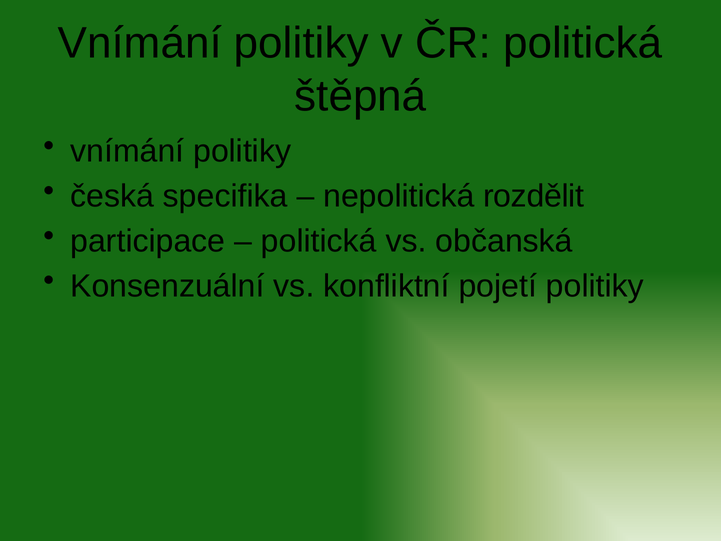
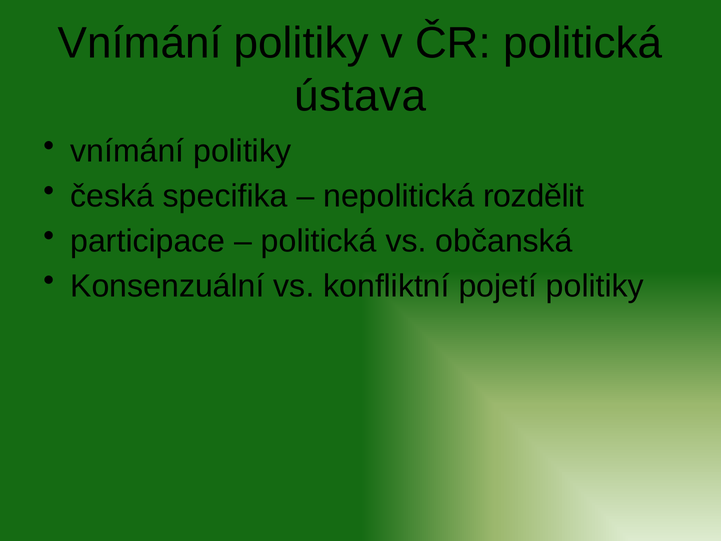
štěpná: štěpná -> ústava (360, 96)
